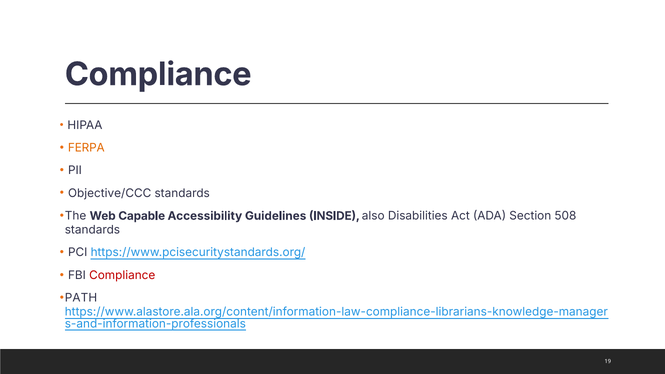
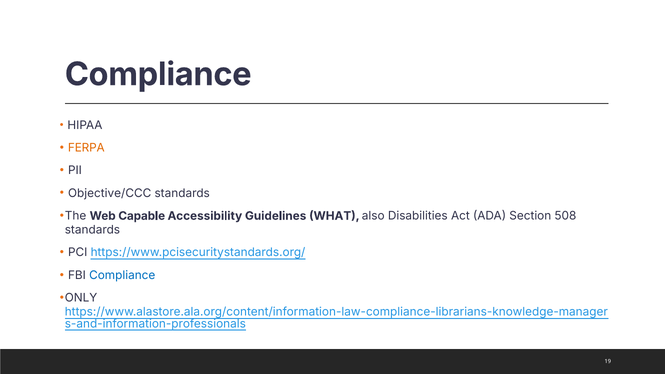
INSIDE: INSIDE -> WHAT (334, 216)
Compliance colour: red -> blue (122, 275)
PATH: PATH -> ONLY (81, 298)
